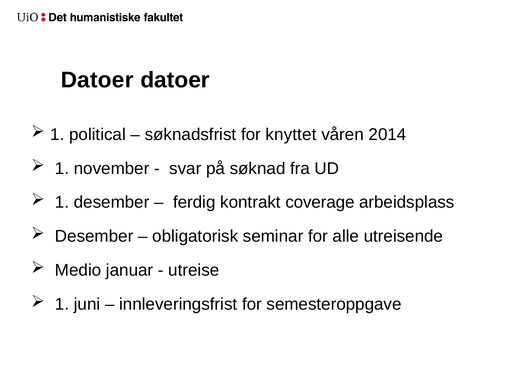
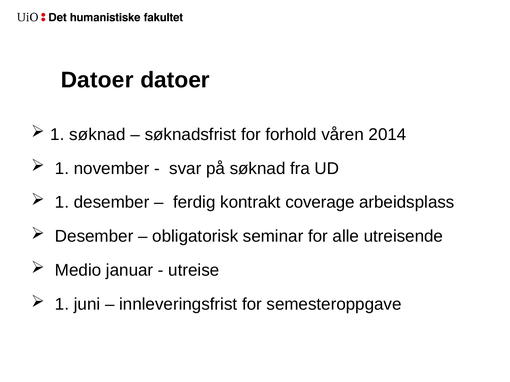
1 political: political -> søknad (97, 135)
knyttet: knyttet -> forhold (291, 135)
